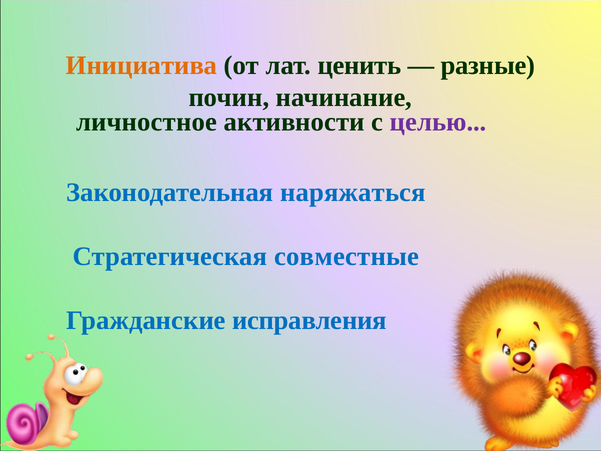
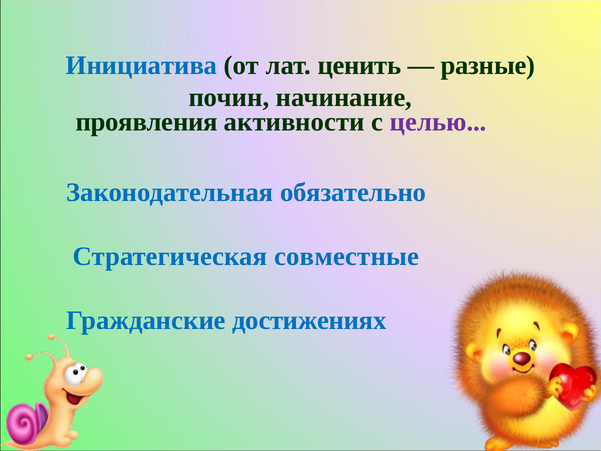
Инициатива colour: orange -> blue (142, 65)
личностное: личностное -> проявления (147, 122)
наряжаться: наряжаться -> обязательно (353, 192)
исправления: исправления -> достижениях (309, 320)
